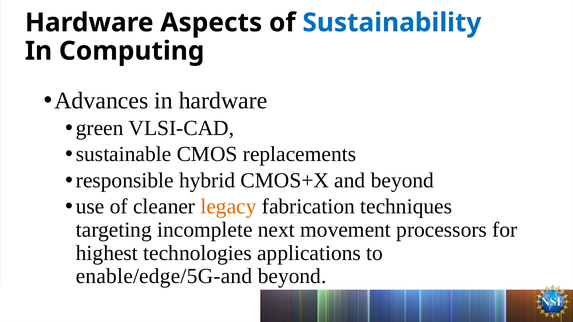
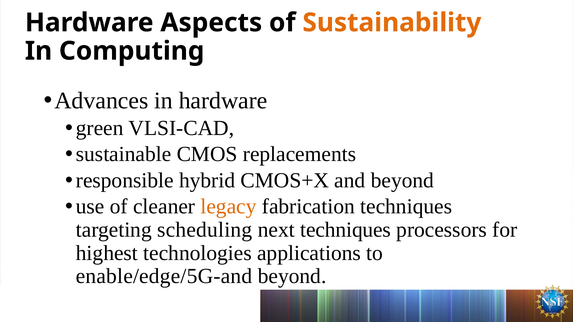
Sustainability colour: blue -> orange (392, 23)
incomplete: incomplete -> scheduling (205, 230)
next movement: movement -> techniques (346, 230)
